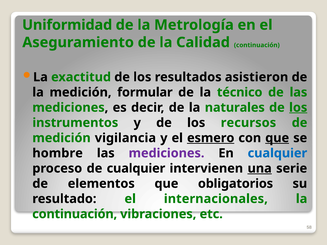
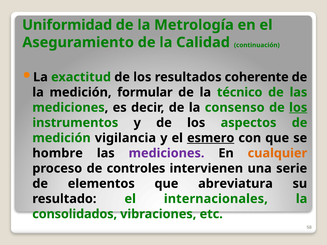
asistieron: asistieron -> coherente (257, 77)
naturales: naturales -> consenso (235, 108)
recursos: recursos -> aspectos (249, 123)
que underline: present -> none (277, 138)
cualquier colour: blue -> orange (277, 153)
de cualquier: cualquier -> controles (136, 169)
una underline: present -> none (260, 169)
obligatorios: obligatorios -> abreviatura (235, 184)
continuación: continuación -> consolidados (75, 214)
